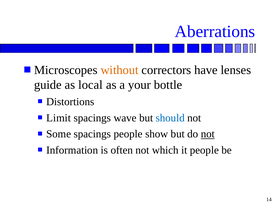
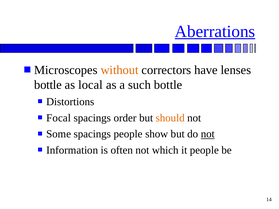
Aberrations underline: none -> present (215, 31)
guide: guide -> bottle (48, 85)
your: your -> such (140, 85)
Limit: Limit -> Focal (59, 118)
wave: wave -> order (125, 118)
should colour: blue -> orange (170, 118)
